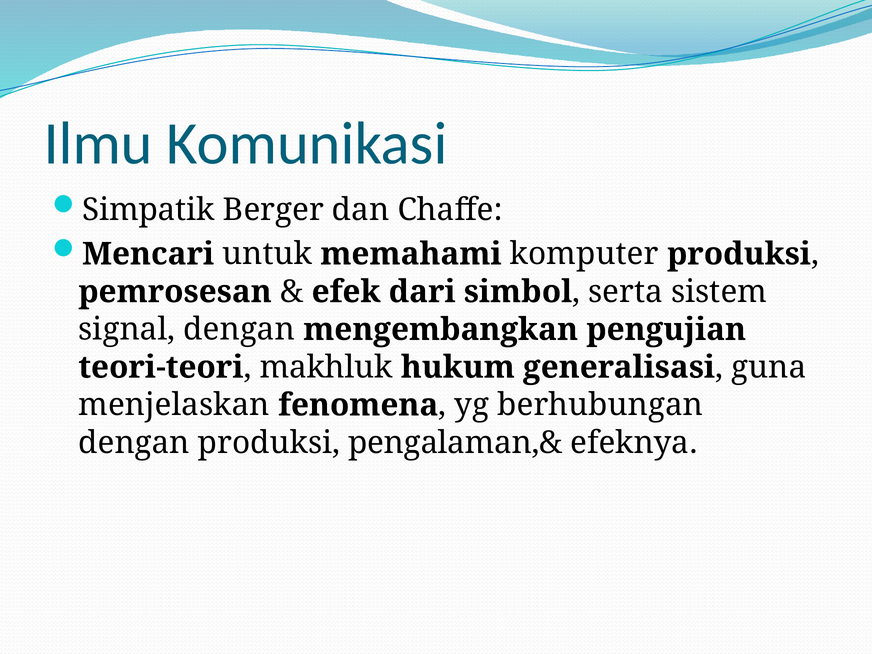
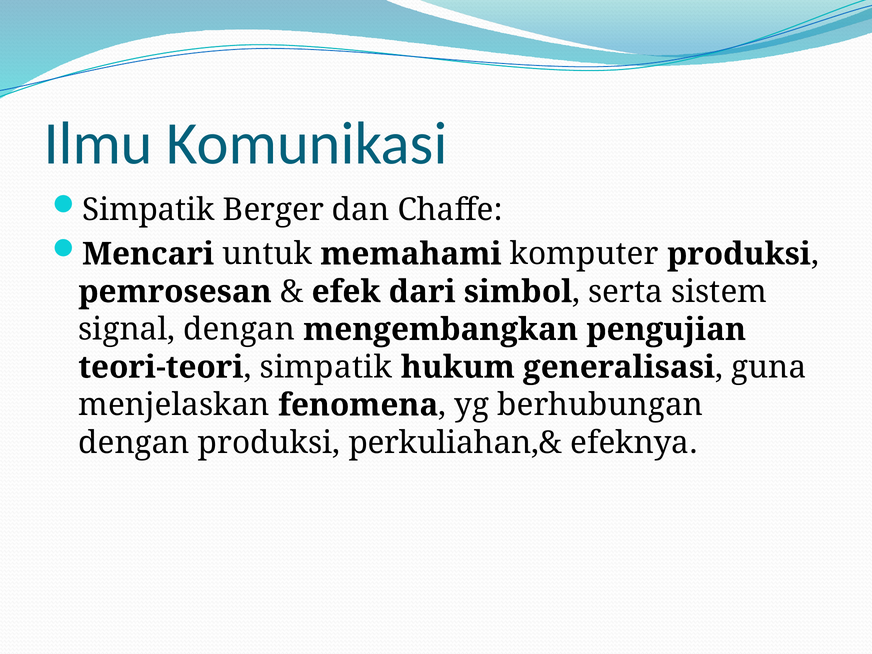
teori-teori makhluk: makhluk -> simpatik (326, 367)
pengalaman,&: pengalaman,& -> perkuliahan,& (455, 443)
